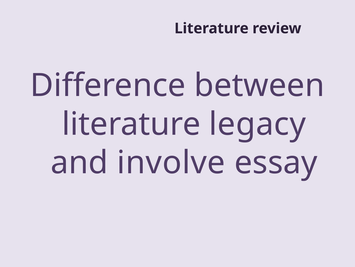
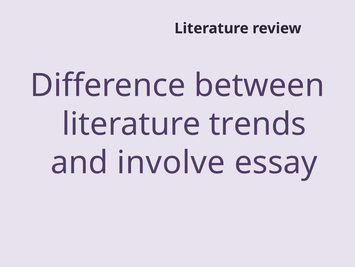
legacy: legacy -> trends (258, 124)
